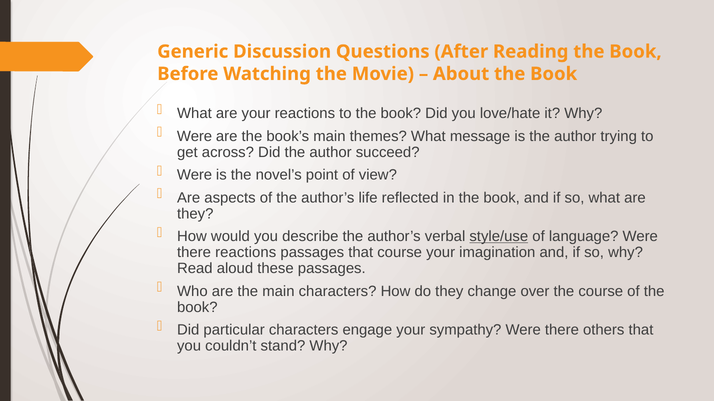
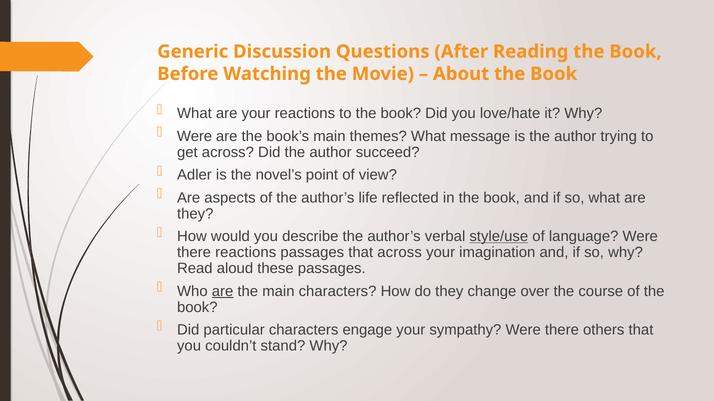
Were: Were -> Adler (194, 175)
that course: course -> across (400, 253)
are underline: none -> present (223, 292)
